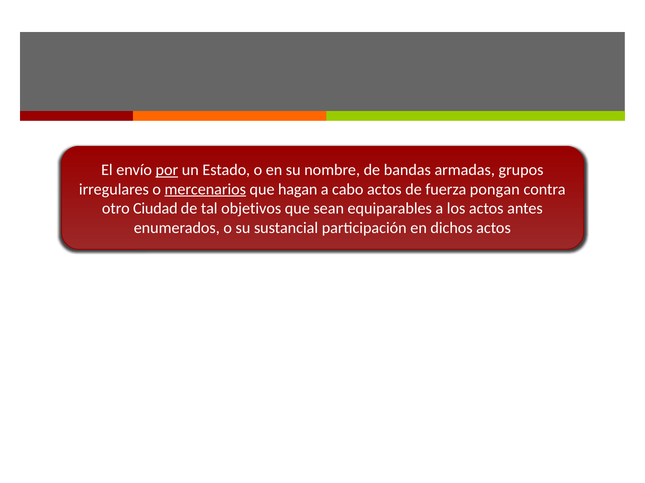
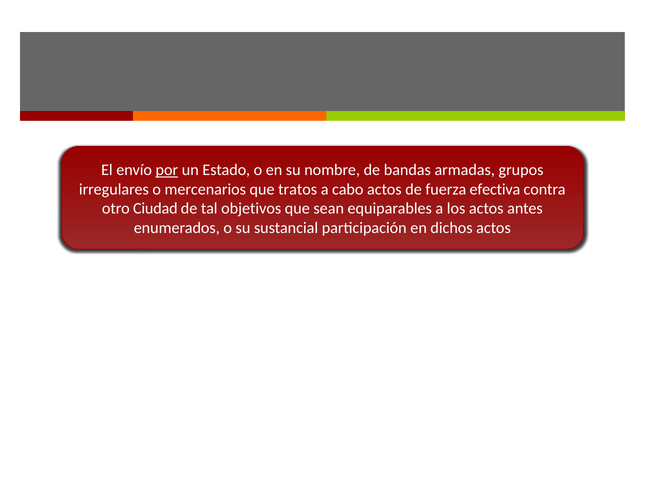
mercenarios underline: present -> none (205, 190)
hagan: hagan -> tratos (298, 190)
pongan: pongan -> efectiva (495, 190)
